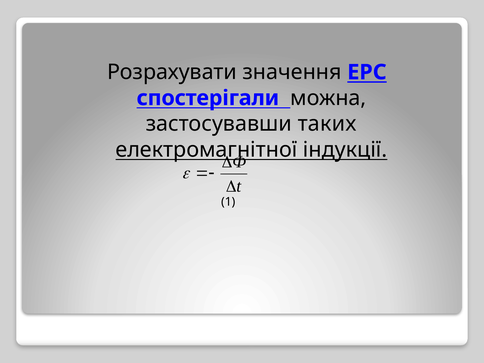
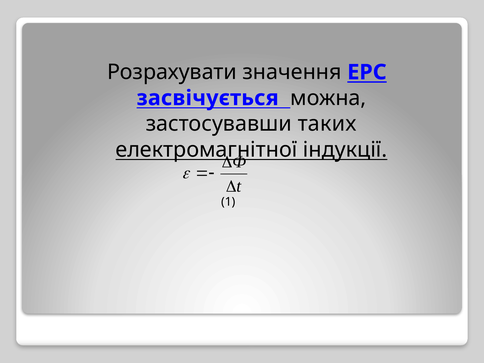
спостерігали: спостерігали -> засвічується (208, 98)
